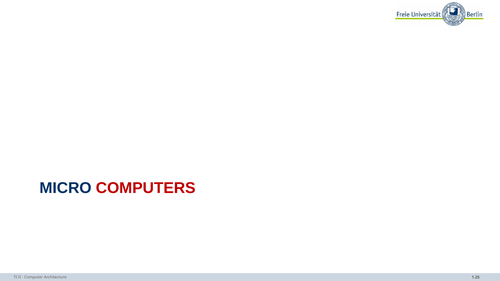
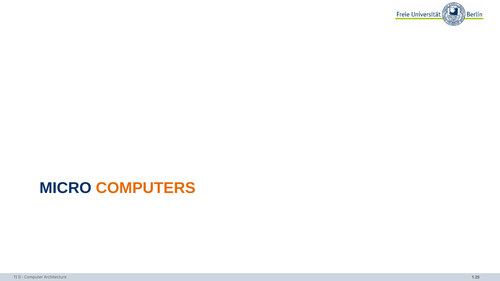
COMPUTERS colour: red -> orange (146, 188)
